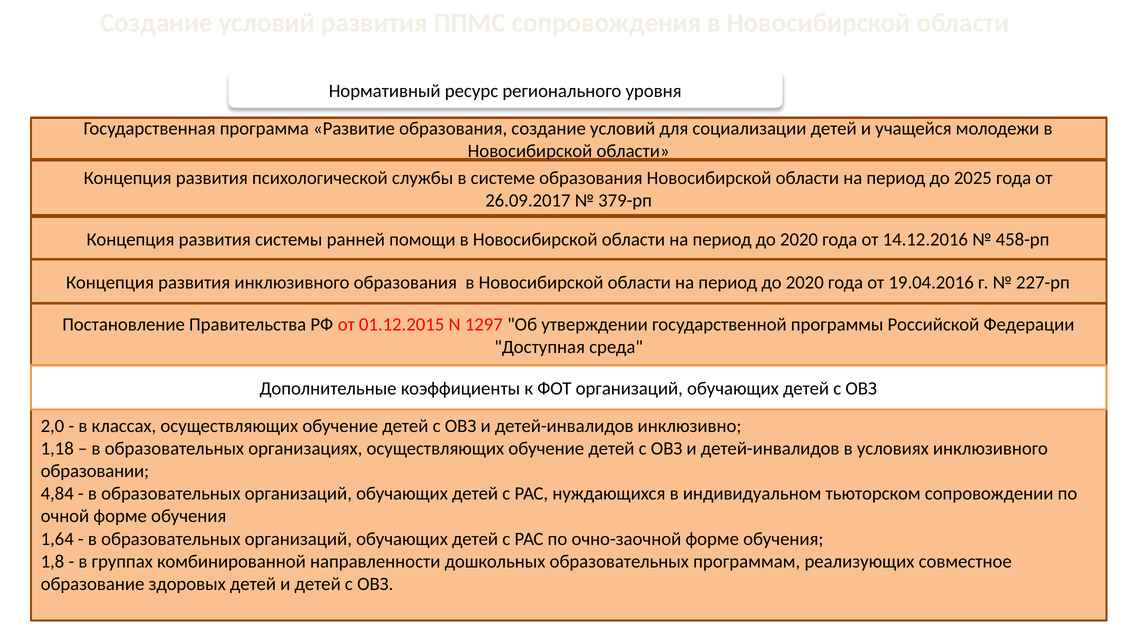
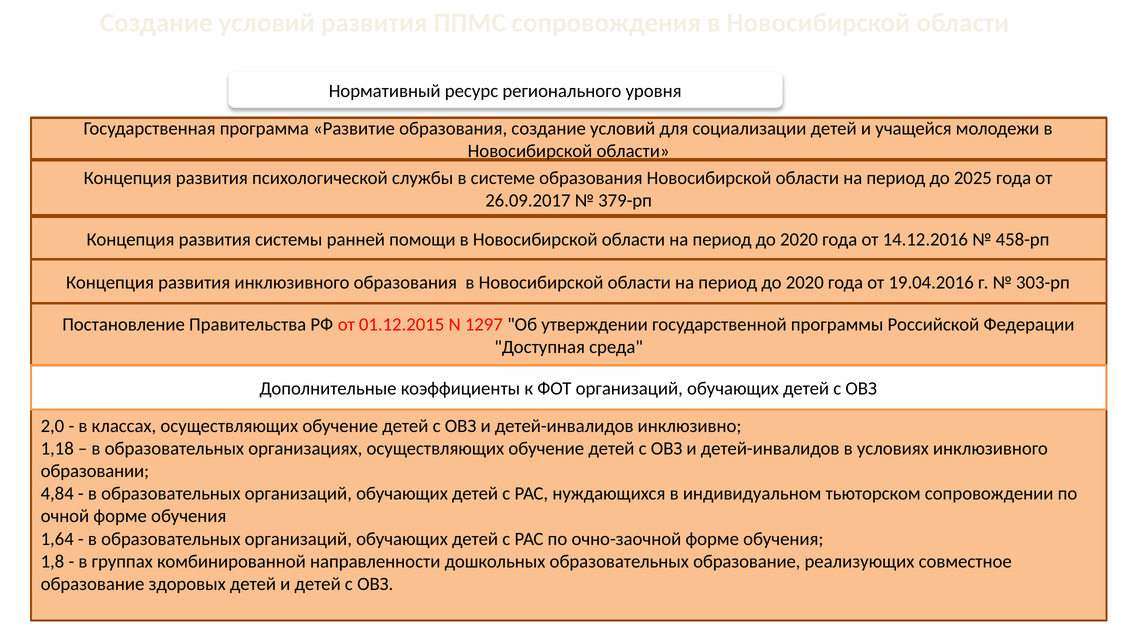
227-рп: 227-рп -> 303-рп (1043, 282)
образовательных программам: программам -> образование (747, 561)
